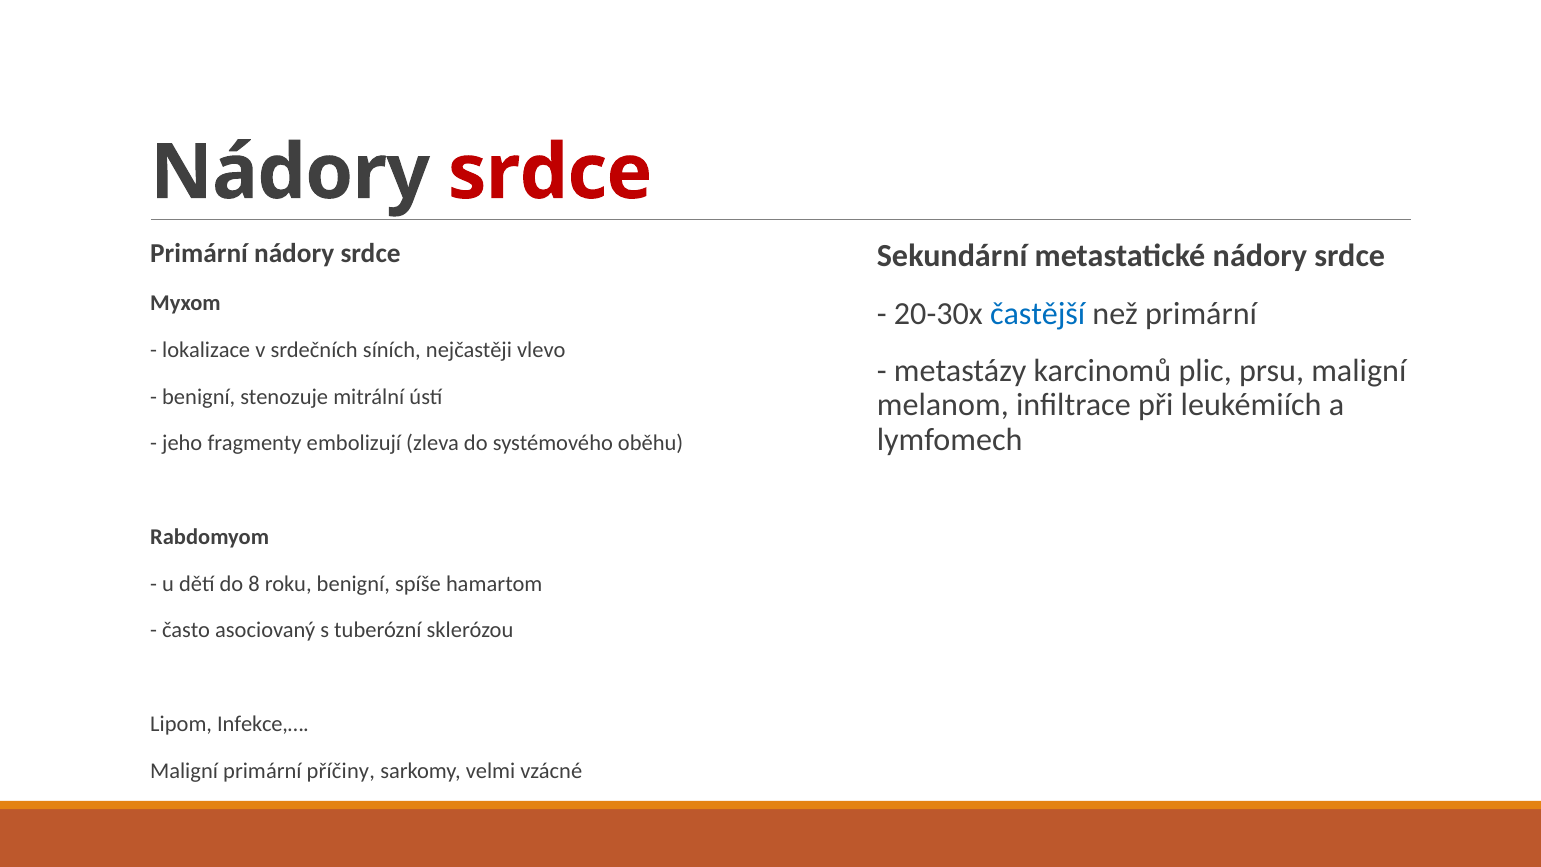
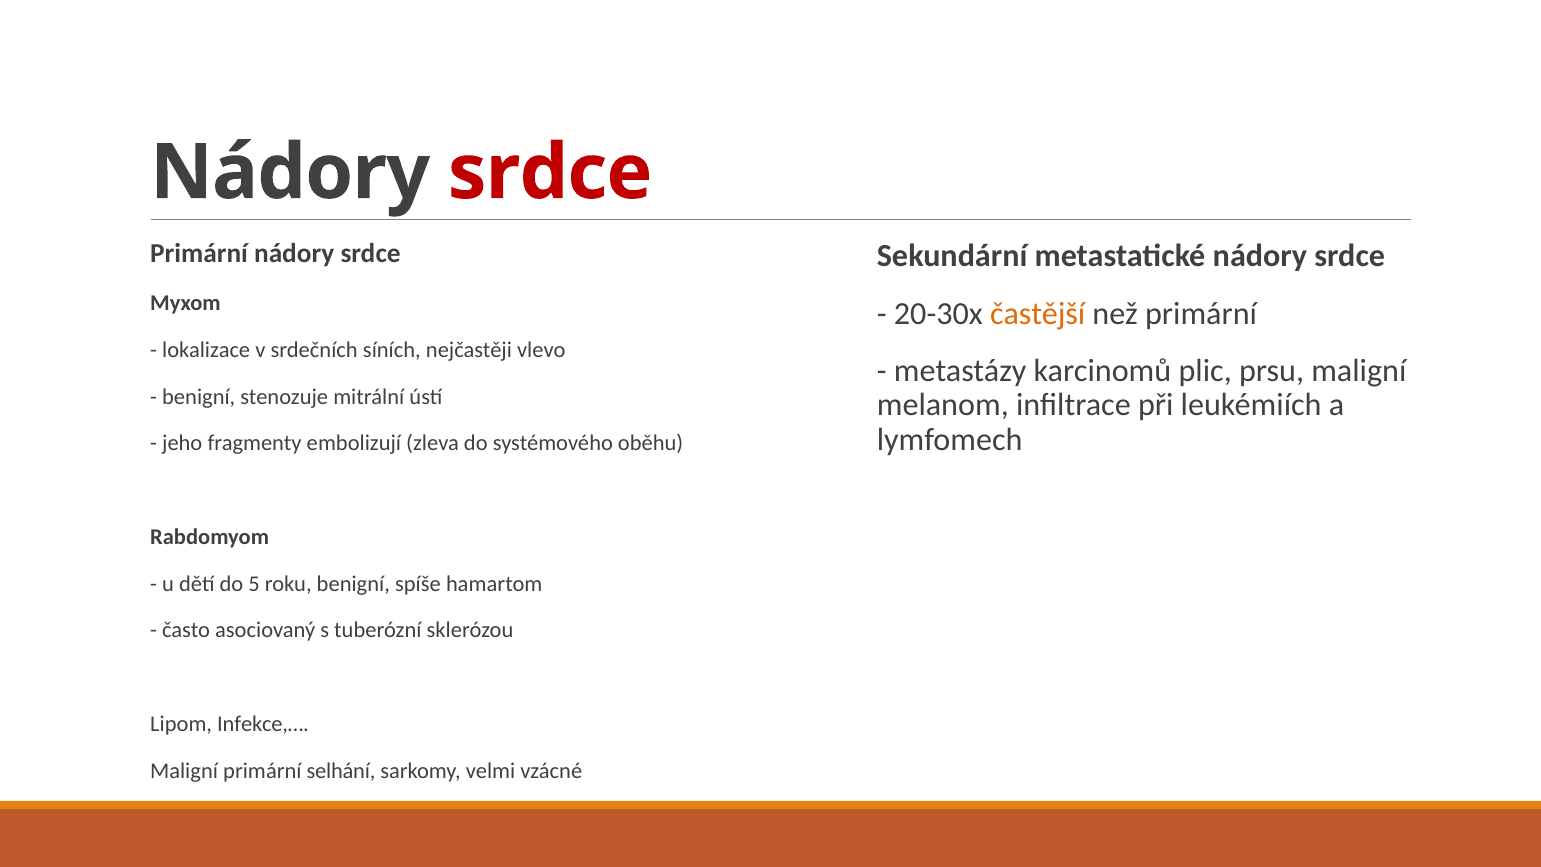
častější colour: blue -> orange (1038, 313)
8: 8 -> 5 (254, 584)
příčiny: příčiny -> selhání (341, 771)
